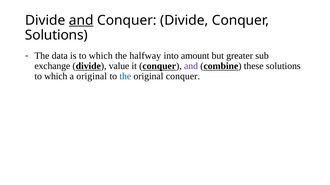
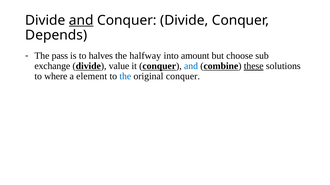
Solutions: Solutions -> Depends (56, 35)
data: data -> pass (60, 56)
is to which: which -> halves (101, 56)
greater: greater -> choose (240, 56)
and colour: purple -> blue (191, 66)
these underline: none -> present (254, 66)
which: which -> where (56, 77)
a original: original -> element (92, 77)
